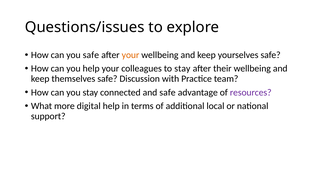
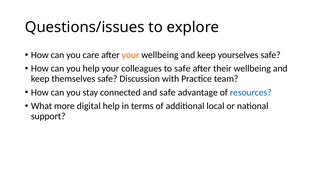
you safe: safe -> care (91, 55)
to stay: stay -> safe (182, 69)
resources colour: purple -> blue (251, 93)
